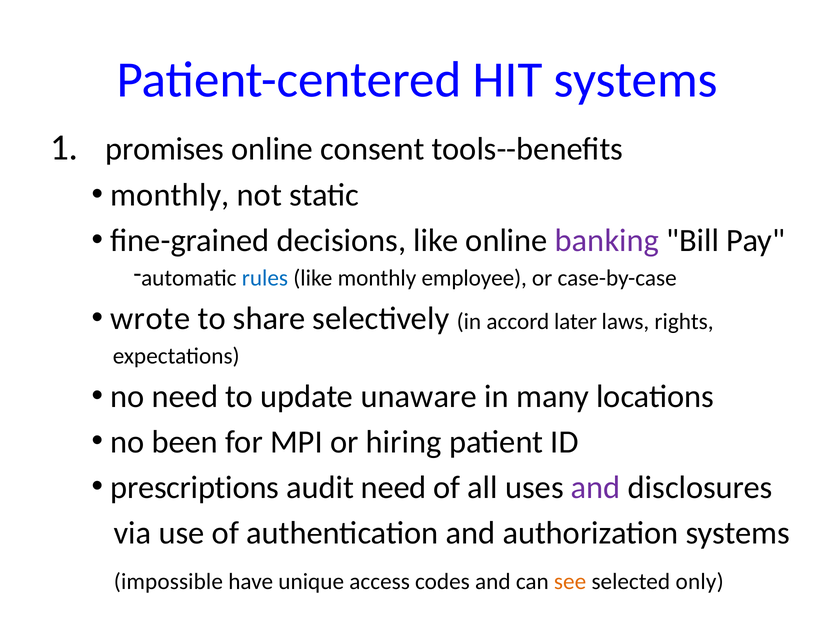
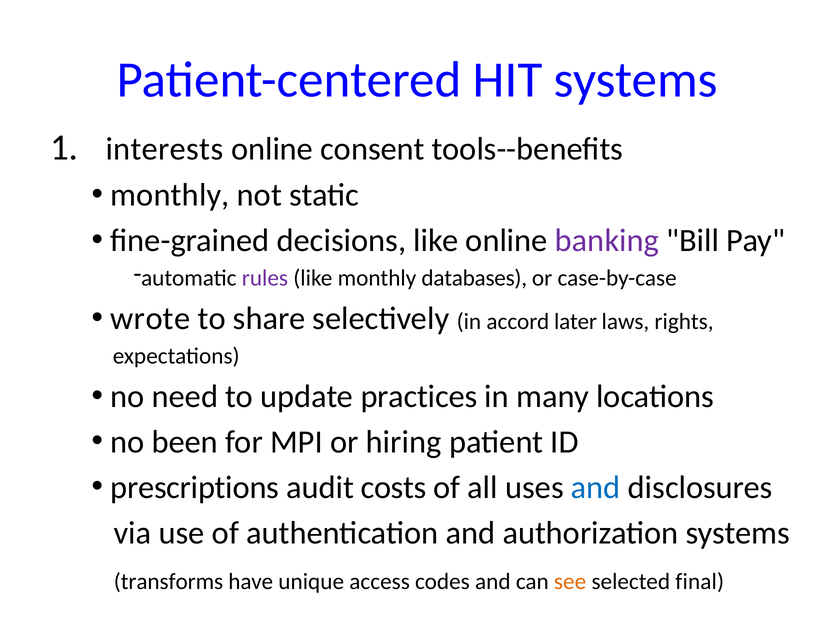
promises: promises -> interests (164, 149)
rules colour: blue -> purple (265, 278)
employee: employee -> databases (474, 278)
unaware: unaware -> practices (419, 397)
audit need: need -> costs (394, 488)
and colour: purple -> blue (596, 488)
impossible: impossible -> transforms (169, 582)
only: only -> final (700, 582)
